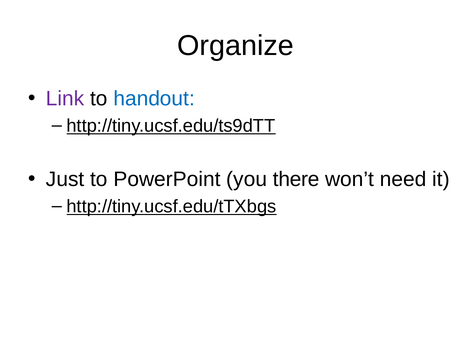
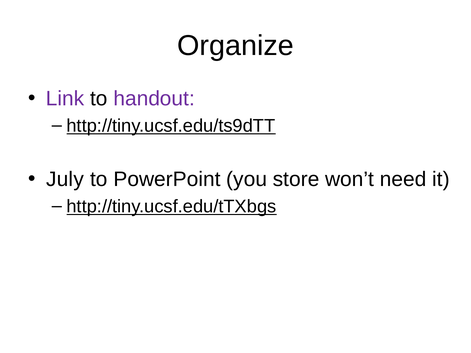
handout colour: blue -> purple (154, 99)
Just: Just -> July (65, 179)
there: there -> store (296, 179)
